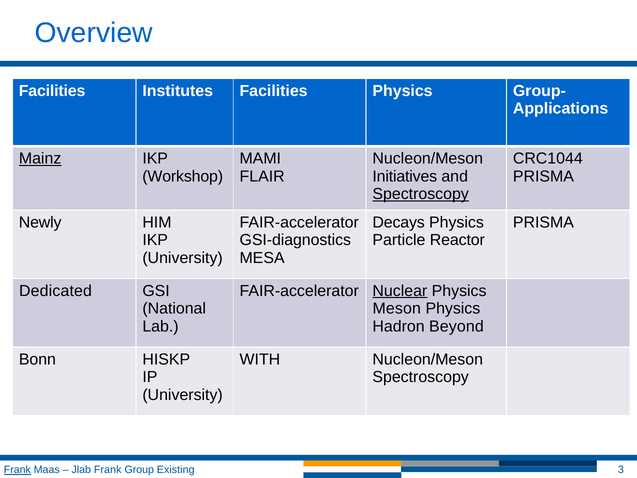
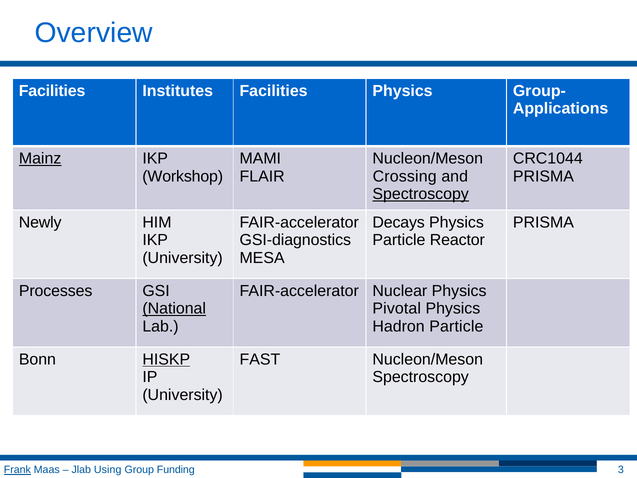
Initiatives: Initiatives -> Crossing (405, 176)
Dedicated: Dedicated -> Processes (56, 291)
Nuclear underline: present -> none (400, 291)
National underline: none -> present (174, 309)
Meson: Meson -> Pivotal (397, 309)
Hadron Beyond: Beyond -> Particle (456, 326)
HISKP underline: none -> present (166, 359)
WITH: WITH -> FAST (260, 359)
Jlab Frank: Frank -> Using (108, 470)
Existing: Existing -> Funding (176, 470)
